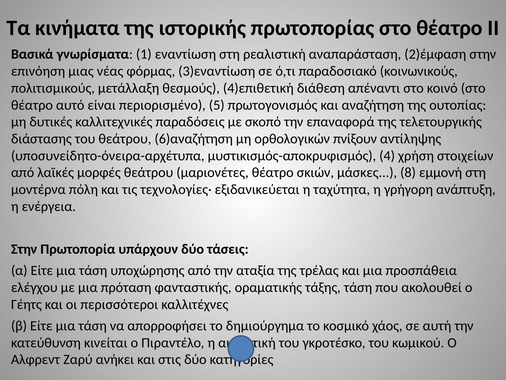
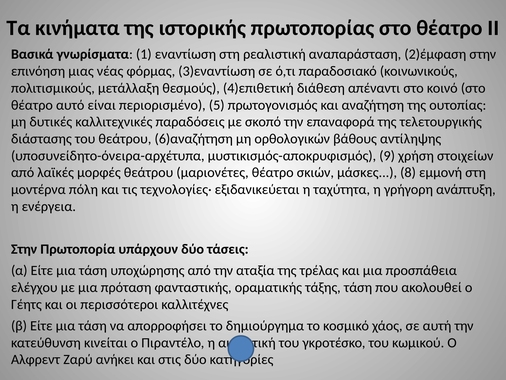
πνίξουν: πνίξουν -> βάθους (355, 139)
4: 4 -> 9 (387, 156)
